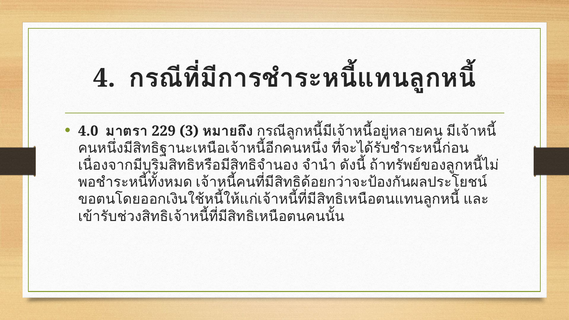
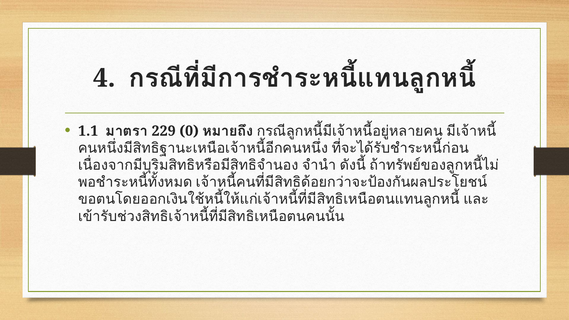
4.0: 4.0 -> 1.1 (88, 131)
3: 3 -> 0 (189, 131)
